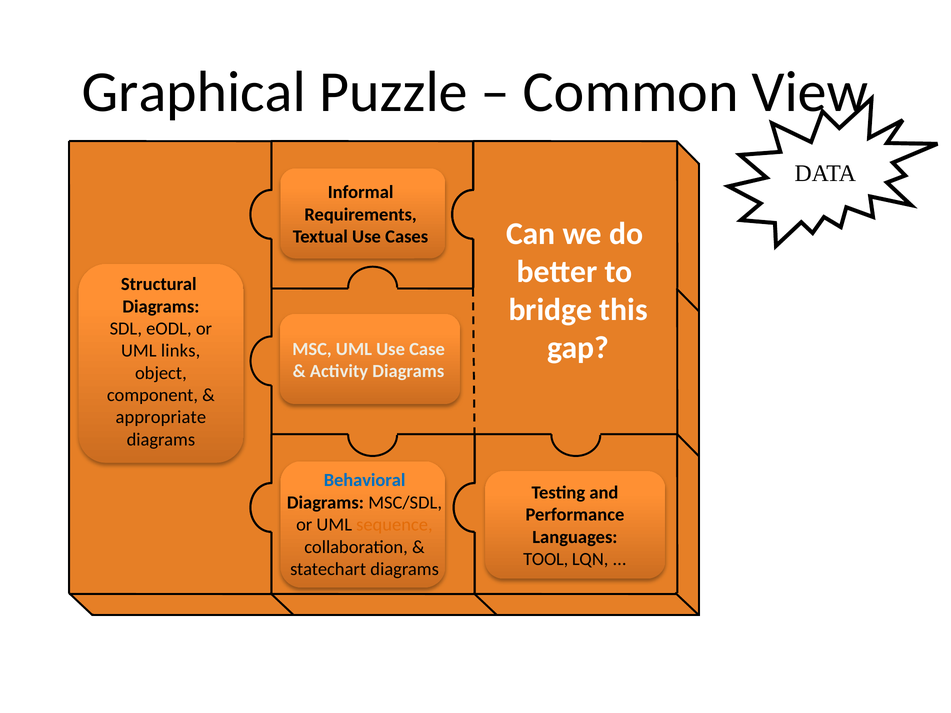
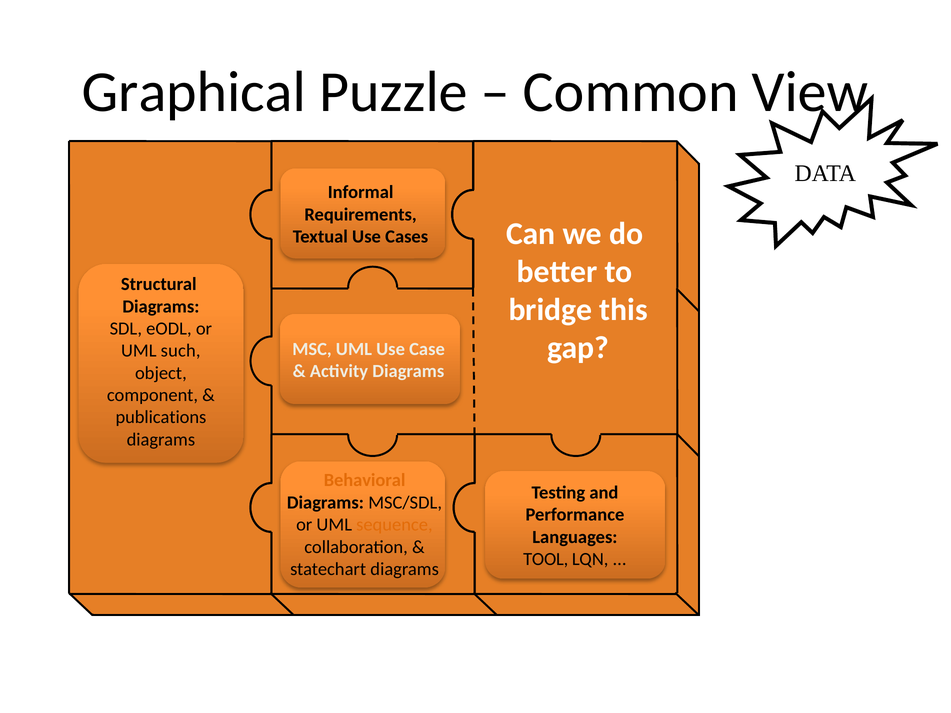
links: links -> such (181, 351)
appropriate: appropriate -> publications (161, 418)
Behavioral colour: blue -> orange (365, 481)
